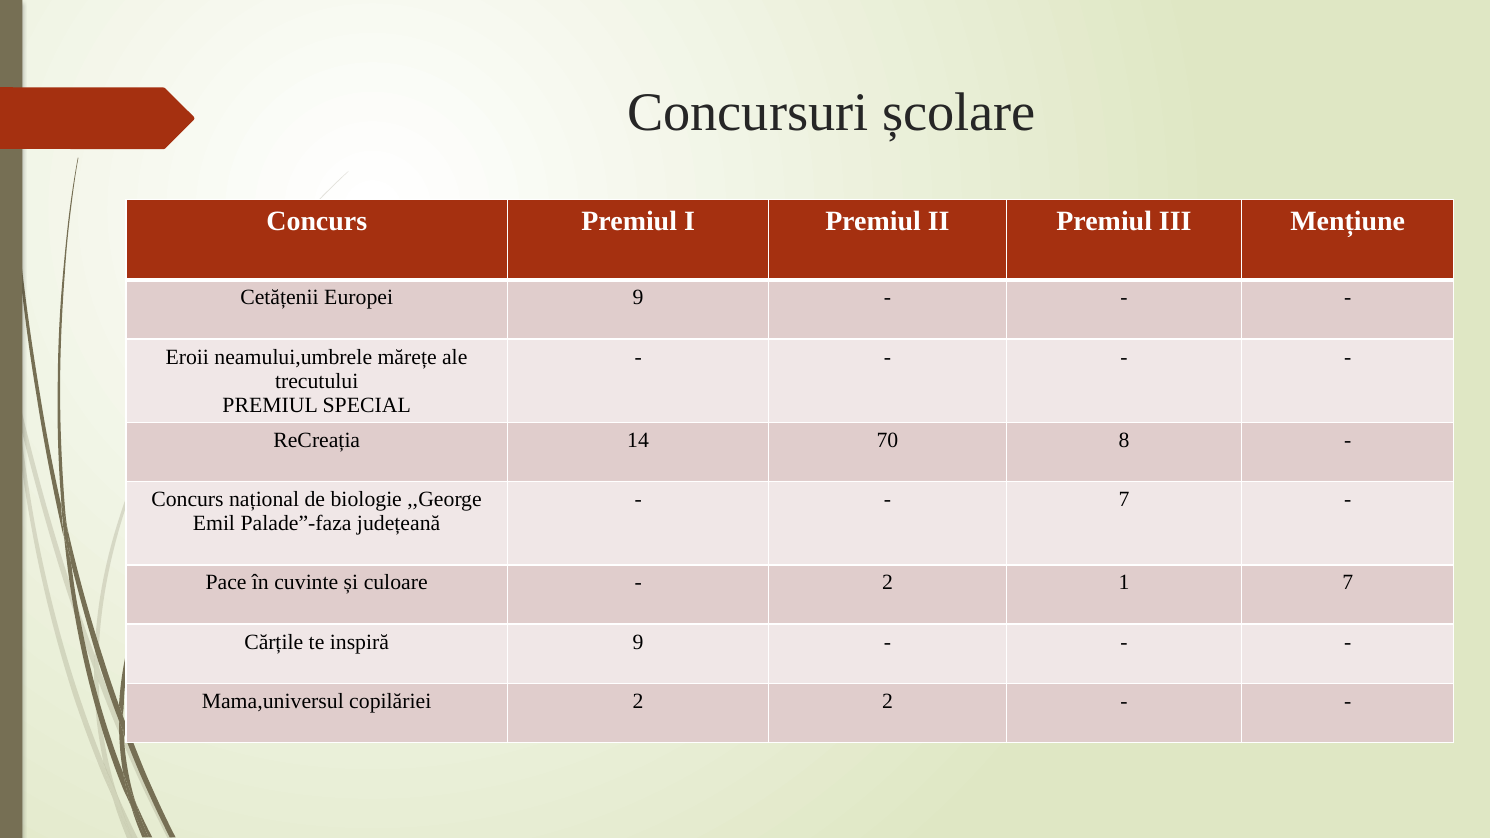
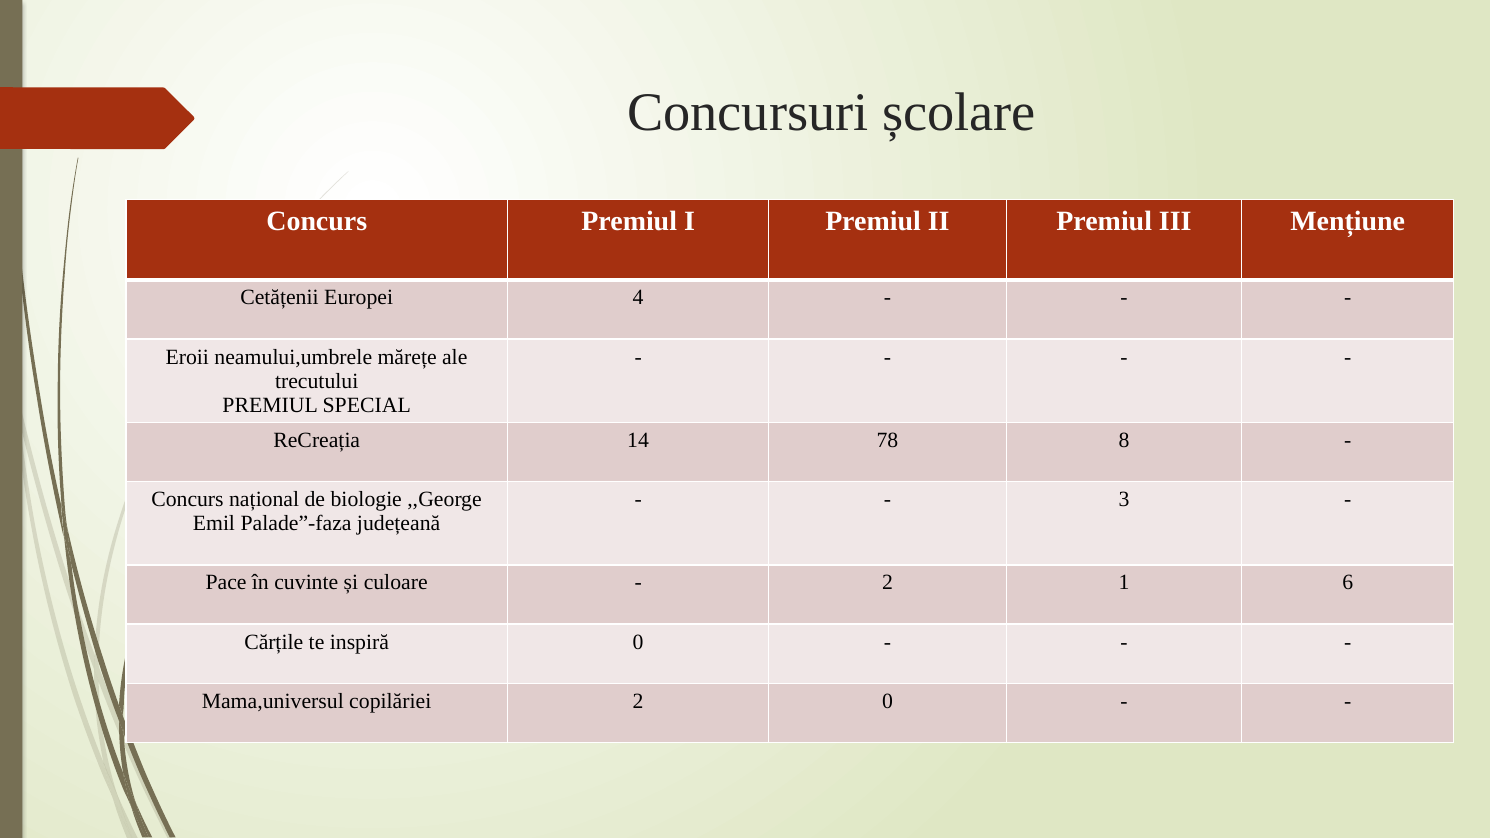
Europei 9: 9 -> 4 (638, 298)
70: 70 -> 78 (887, 440)
7: 7 -> 3 (1124, 499)
1 7: 7 -> 6 (1348, 583)
inspiră 9: 9 -> 0 (638, 642)
2 2: 2 -> 0 (888, 701)
